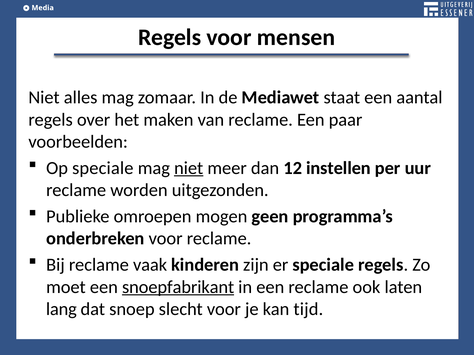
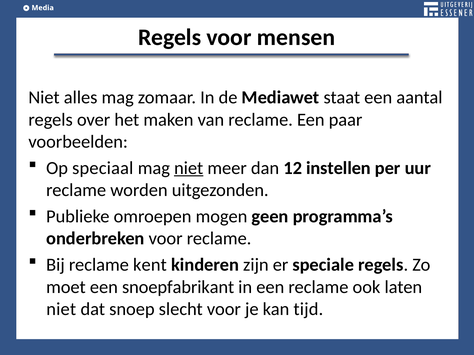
Op speciale: speciale -> speciaal (103, 168)
vaak: vaak -> kent (150, 265)
snoepfabrikant underline: present -> none (178, 287)
lang: lang -> niet (61, 309)
